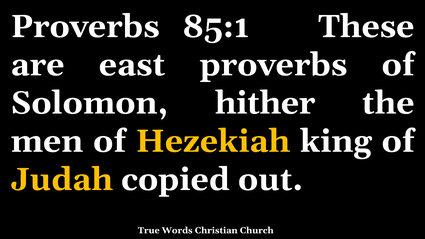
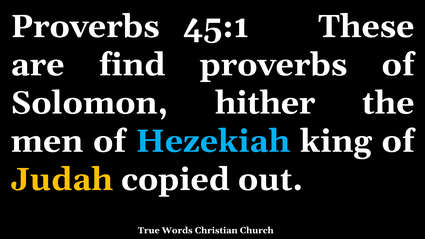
85:1: 85:1 -> 45:1 (216, 27)
east: east -> find (132, 65)
Hezekiah colour: yellow -> light blue (213, 141)
